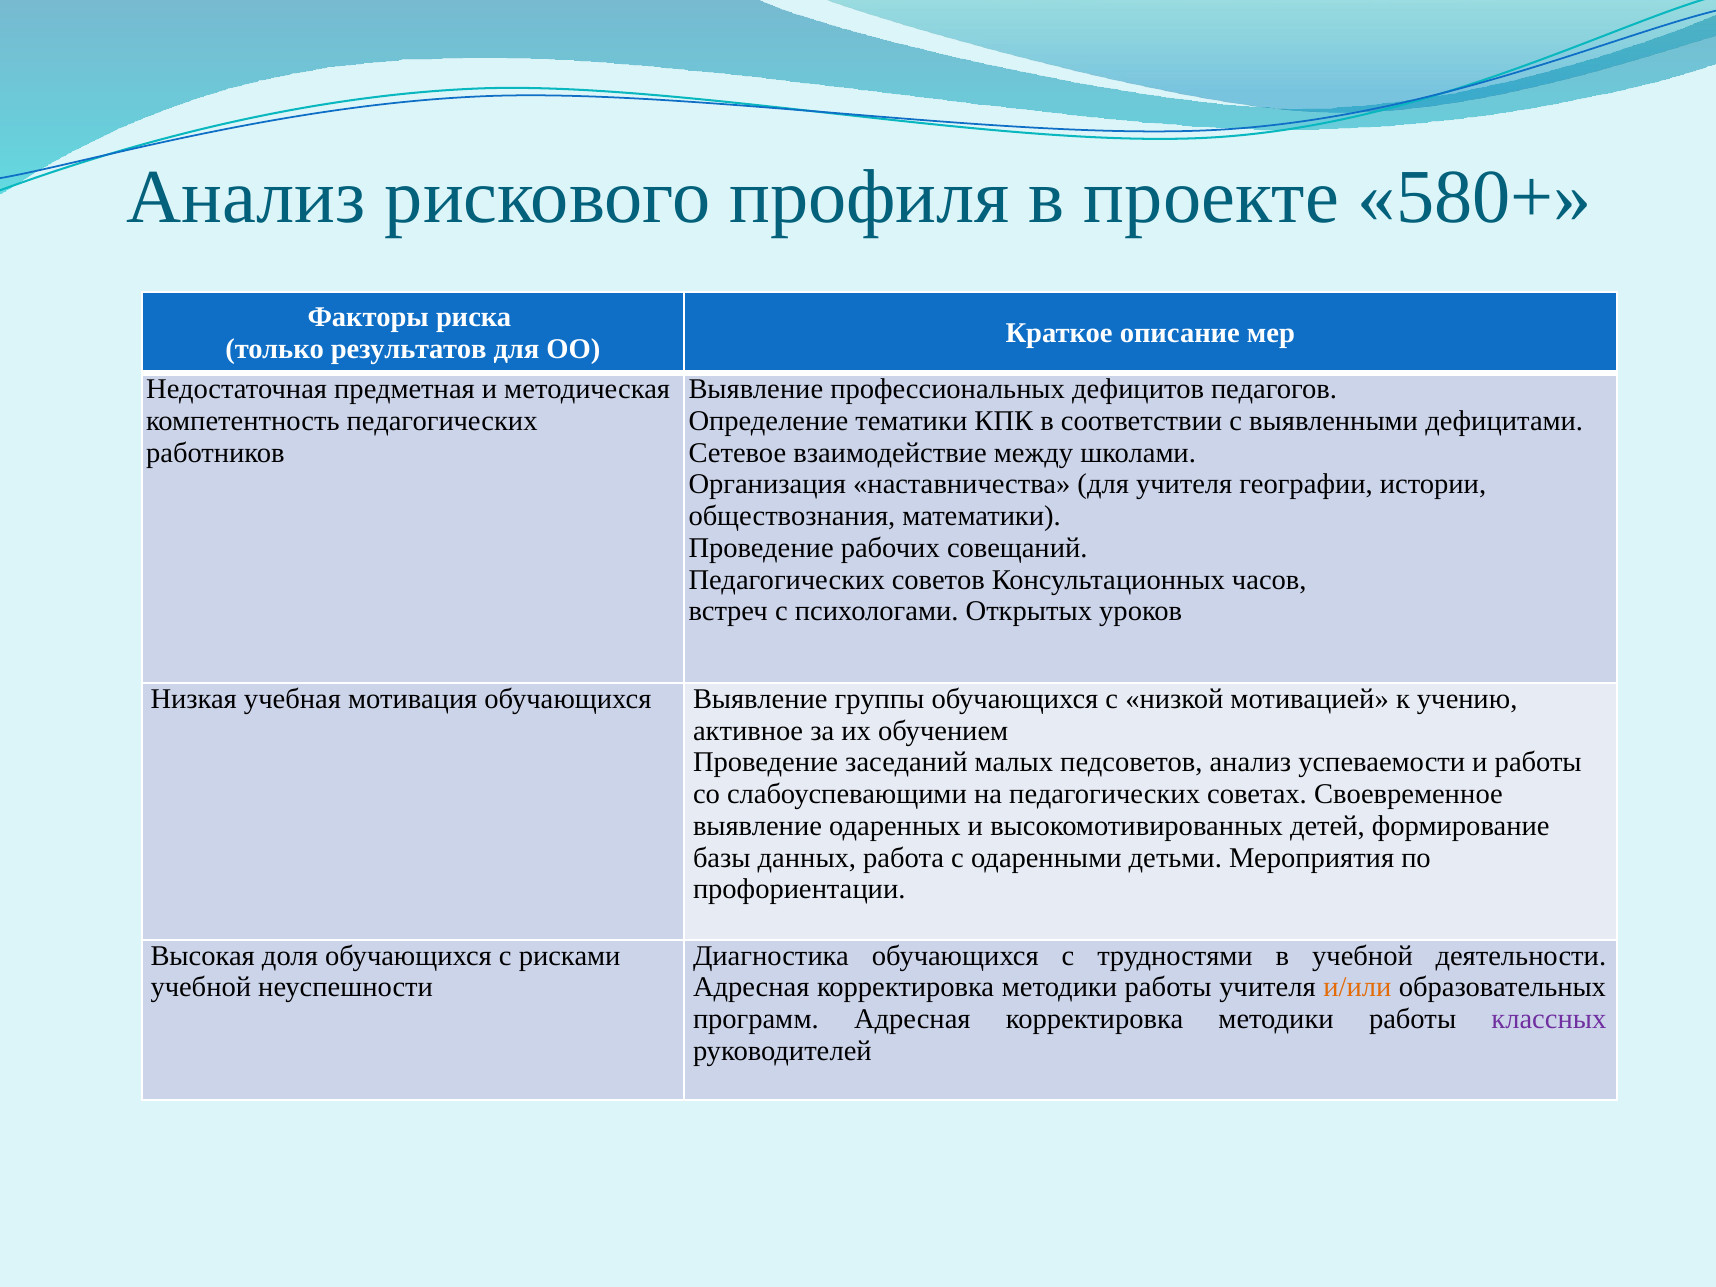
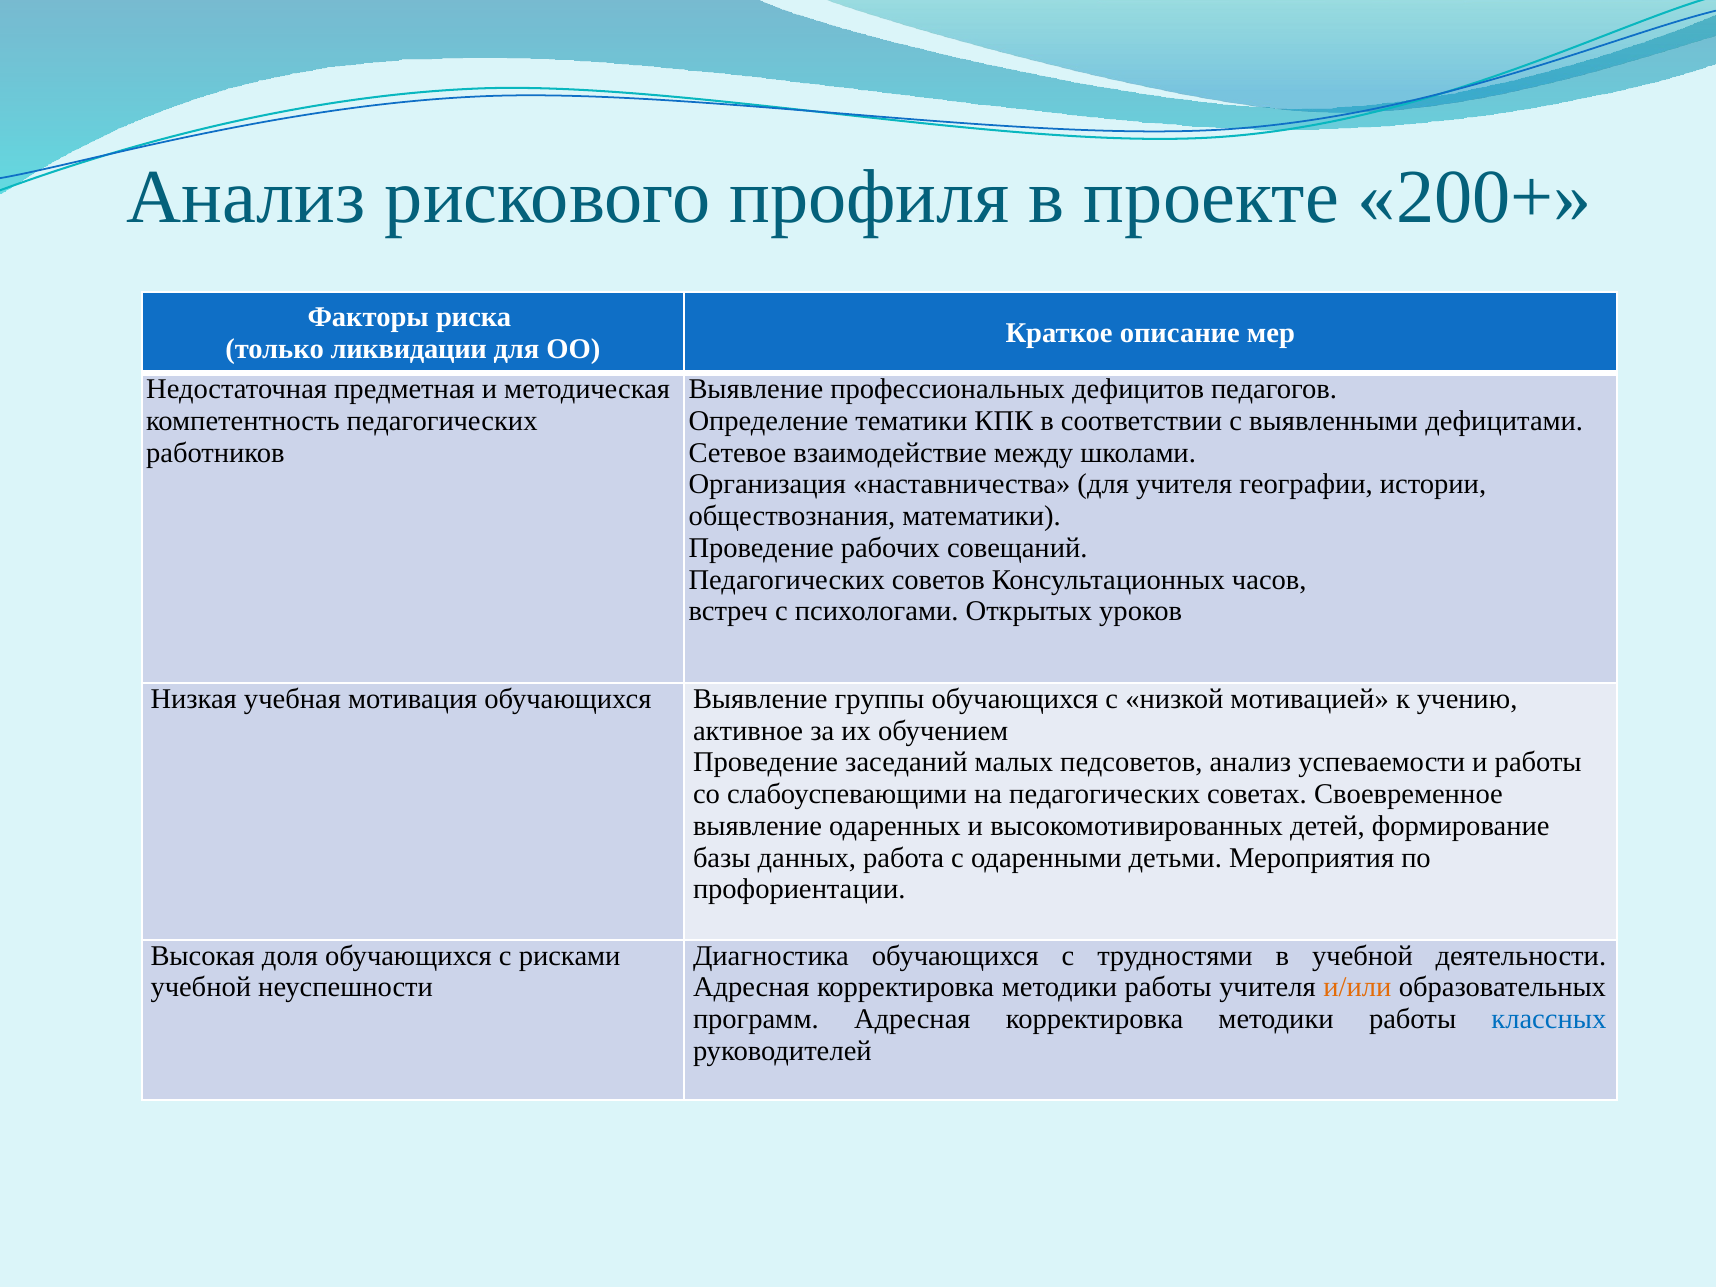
580+: 580+ -> 200+ (1475, 198)
результатов: результатов -> ликвидации (409, 349)
классных colour: purple -> blue (1549, 1019)
